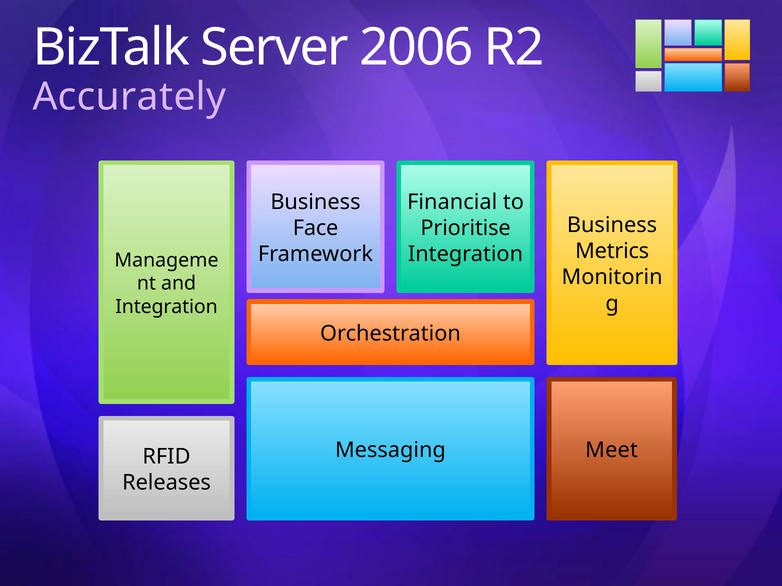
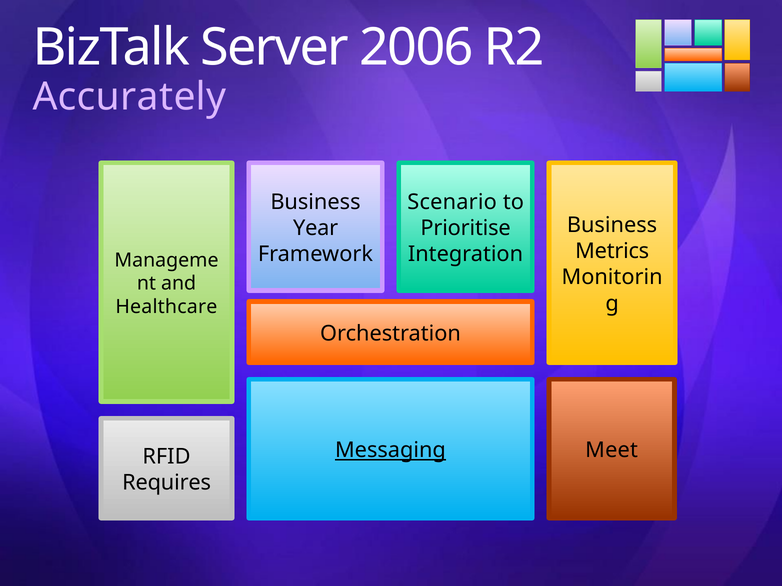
Financial: Financial -> Scenario (452, 202)
Face: Face -> Year (316, 228)
Integration: Integration -> Healthcare (166, 307)
Messaging underline: none -> present (390, 451)
Releases: Releases -> Requires (167, 483)
